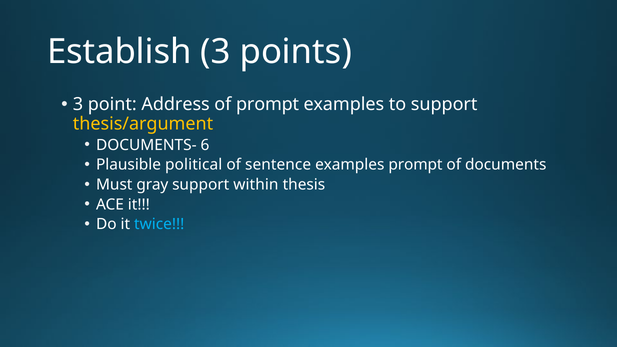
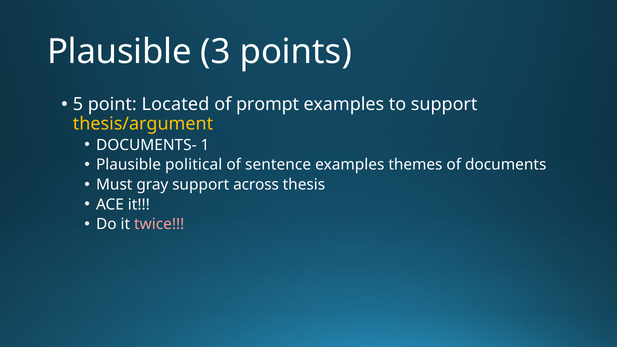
Establish: Establish -> Plausible (119, 52)
3: 3 -> 5 (78, 104)
Address: Address -> Located (175, 104)
6: 6 -> 1 (205, 145)
examples prompt: prompt -> themes (415, 165)
within: within -> across (256, 185)
twice colour: light blue -> pink (159, 224)
